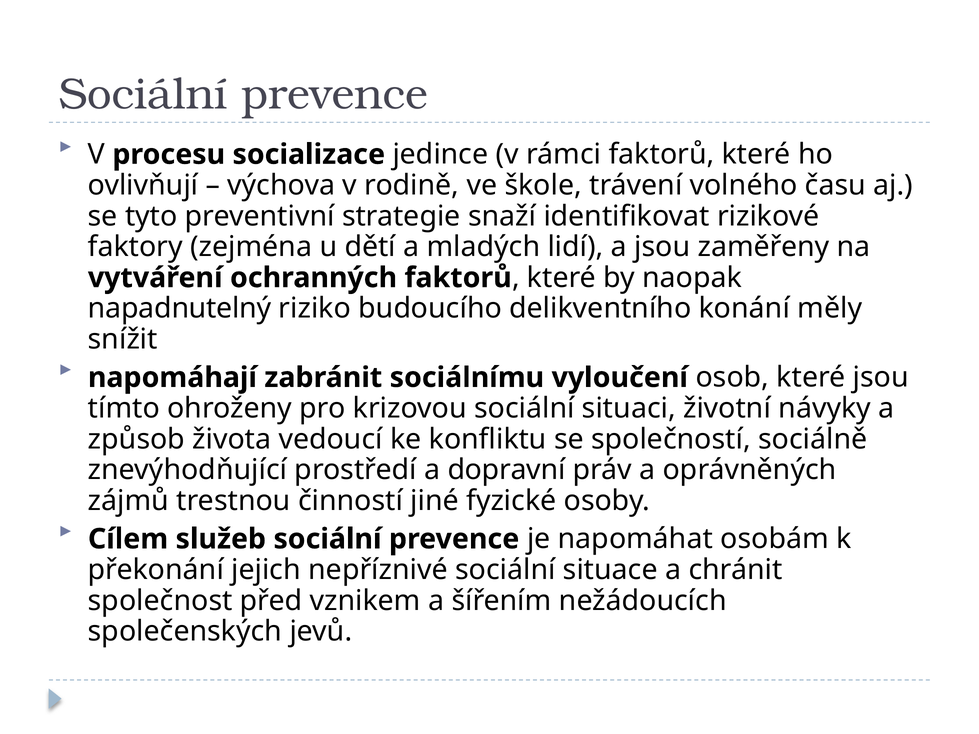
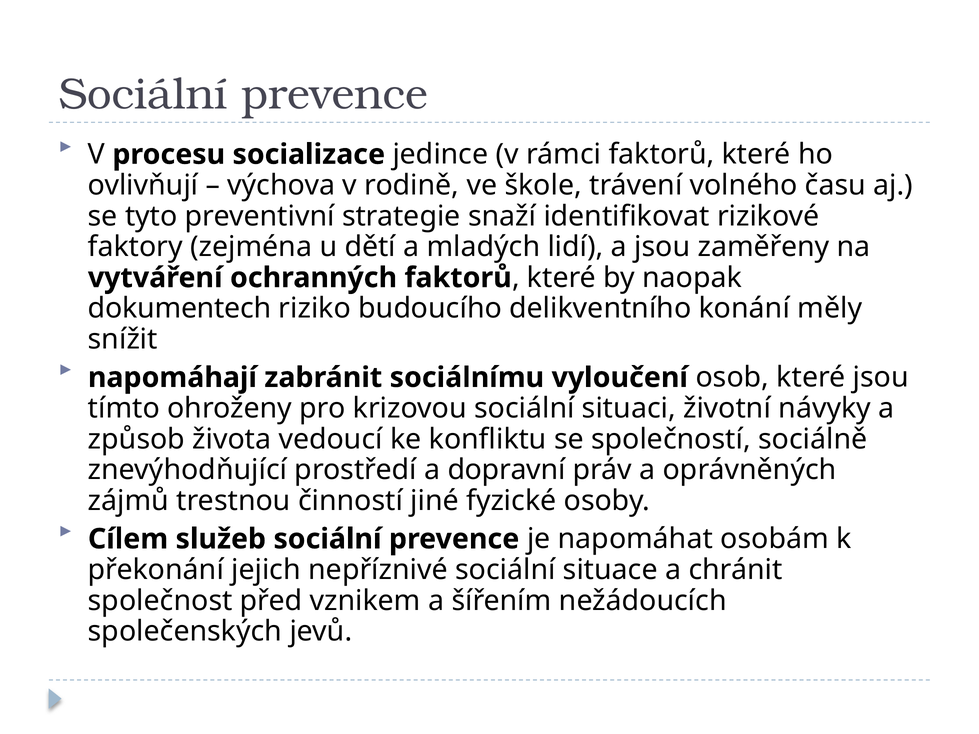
napadnutelný: napadnutelný -> dokumentech (180, 309)
